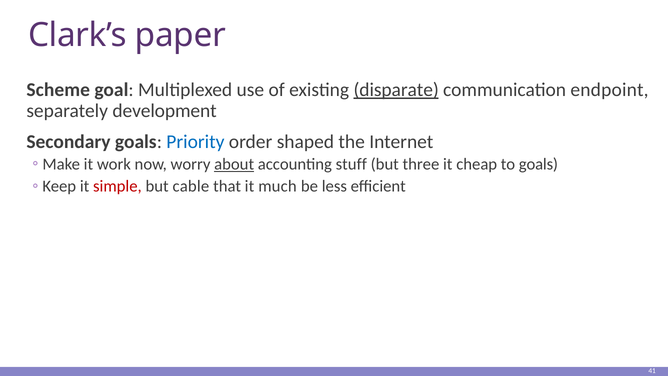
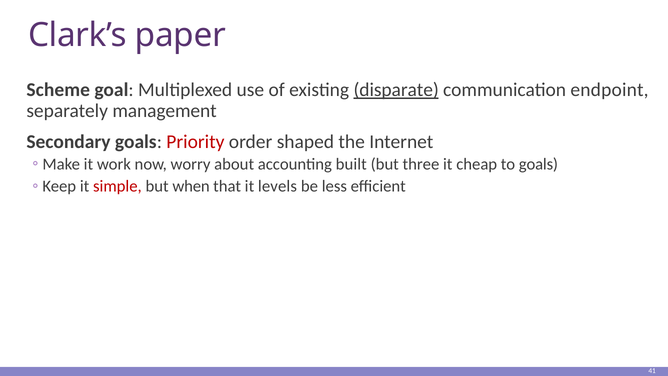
development: development -> management (165, 111)
Priority colour: blue -> red (195, 142)
about underline: present -> none (234, 164)
stuff: stuff -> built (351, 164)
cable: cable -> when (191, 186)
much: much -> levels (277, 186)
